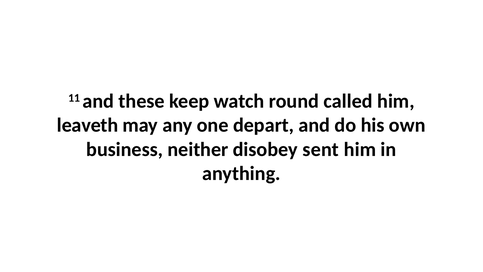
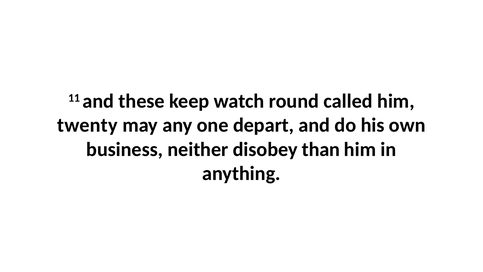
leaveth: leaveth -> twenty (87, 125)
sent: sent -> than (321, 149)
